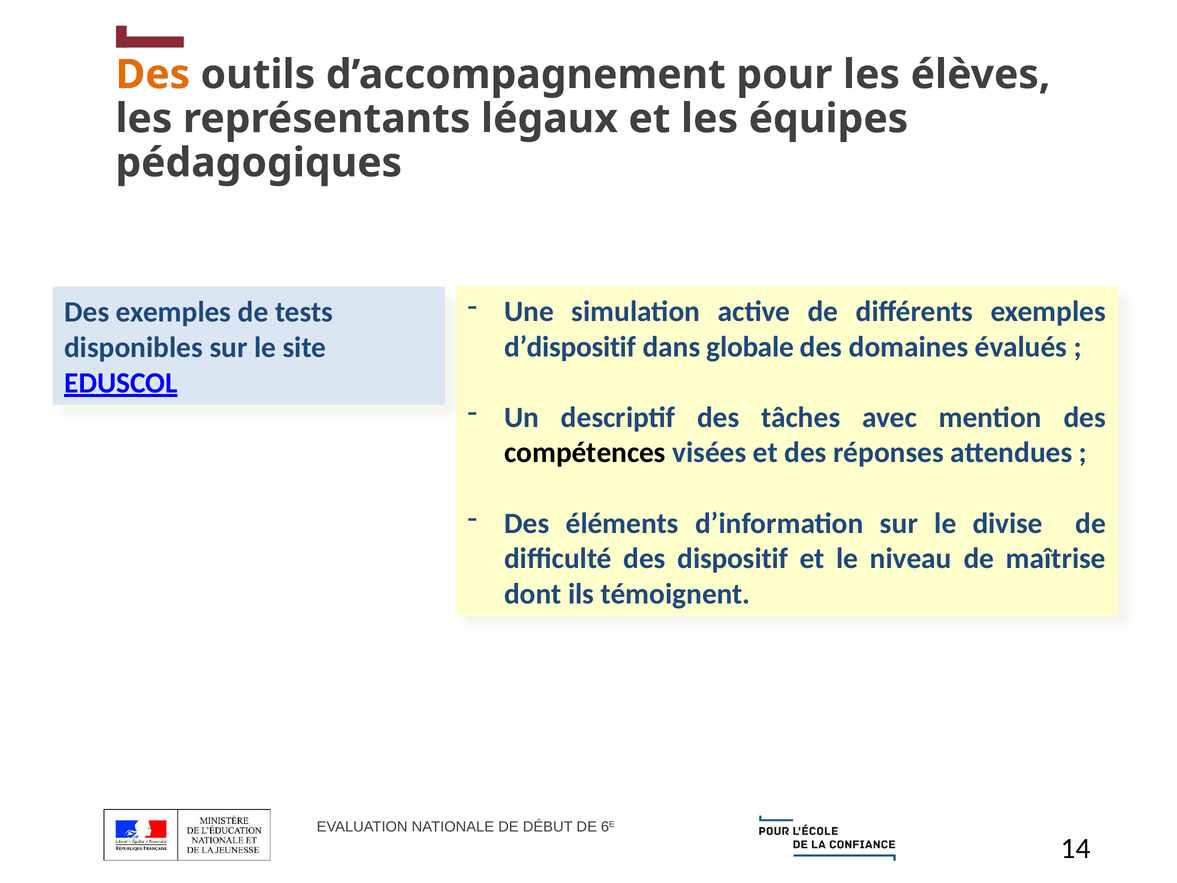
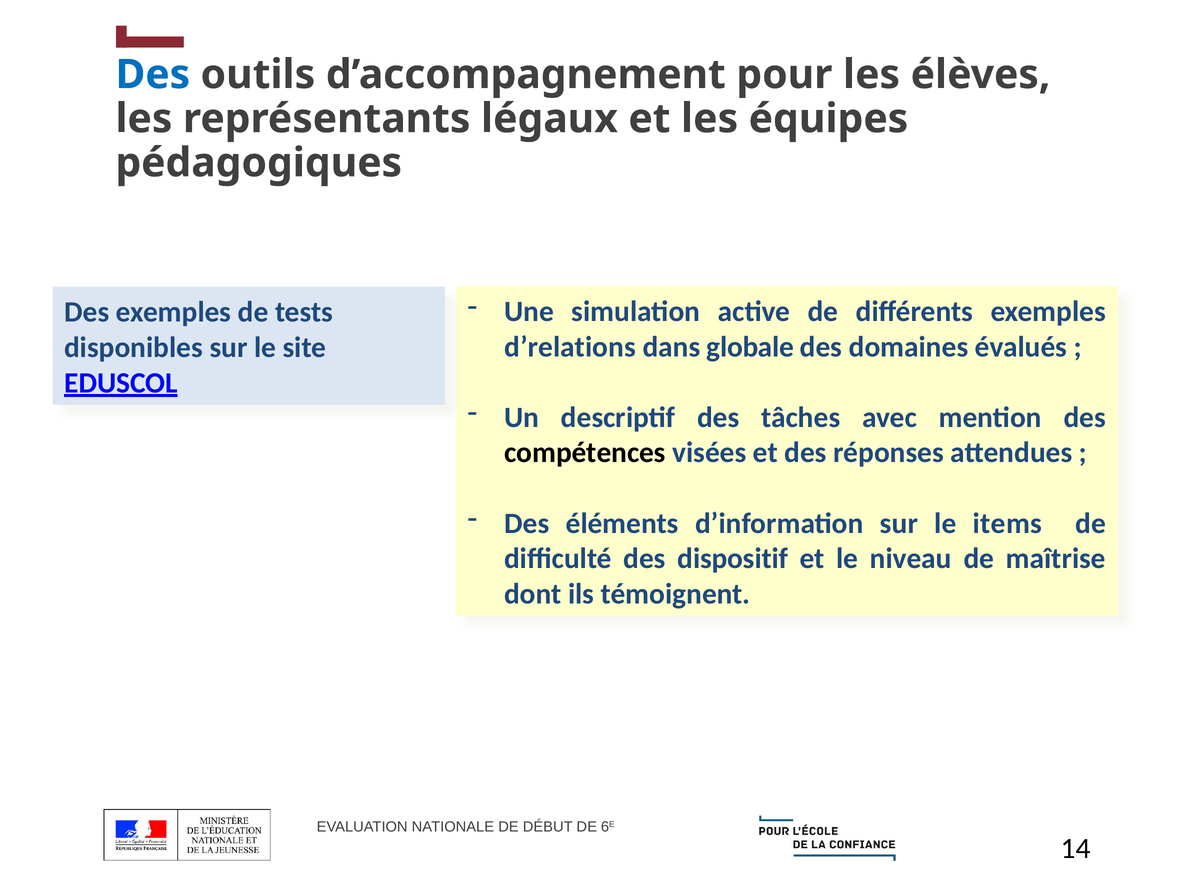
Des colour: orange -> blue (153, 75)
d’dispositif: d’dispositif -> d’relations (570, 347)
divise: divise -> items (1007, 523)
